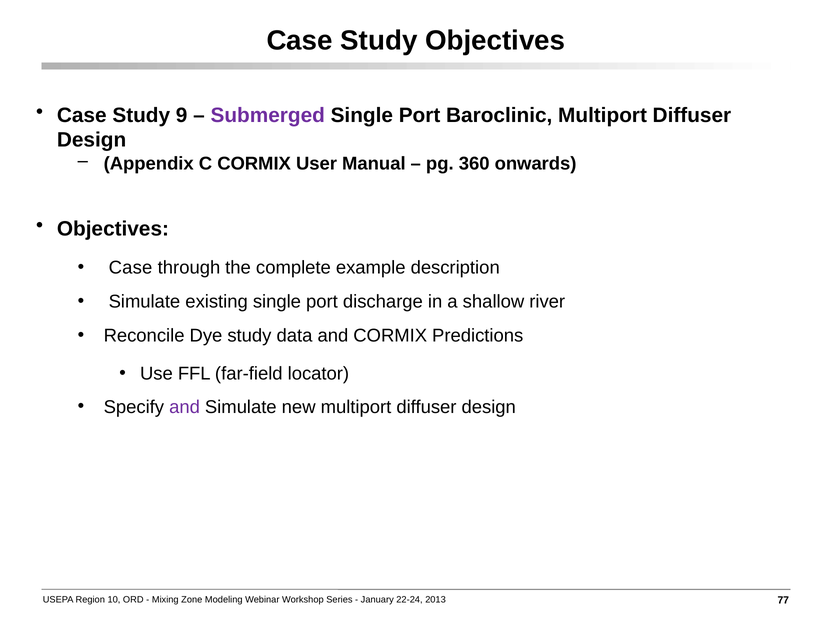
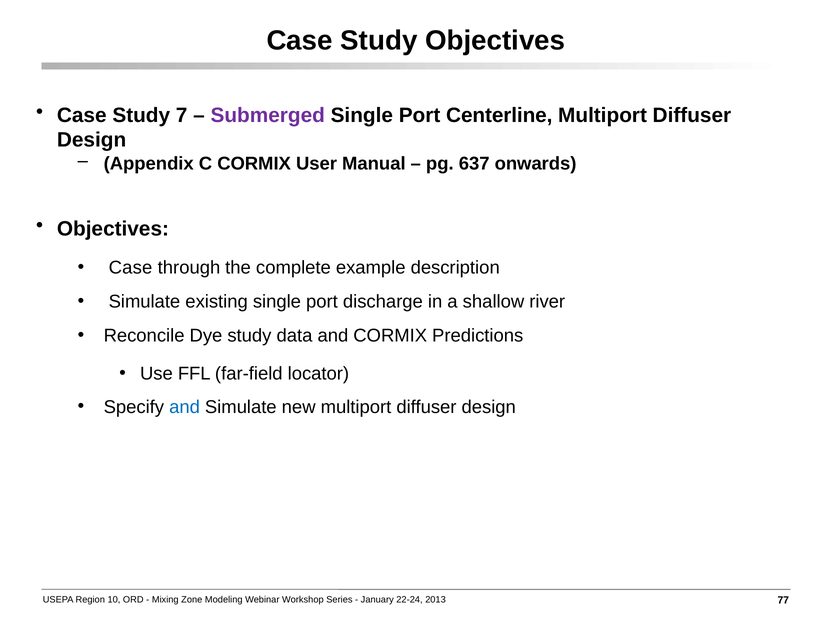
9: 9 -> 7 (182, 115)
Baroclinic: Baroclinic -> Centerline (499, 115)
360: 360 -> 637 (474, 164)
and colour: purple -> blue (185, 407)
